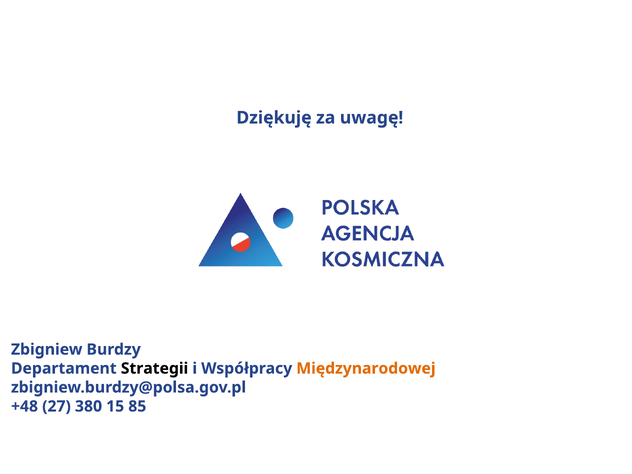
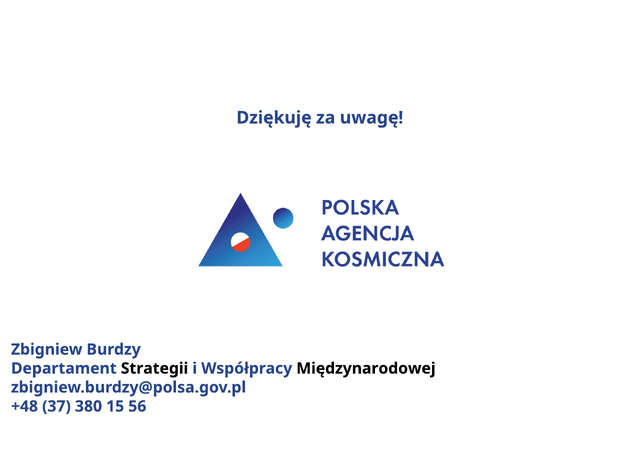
Międzynarodowej colour: orange -> black (366, 368)
27: 27 -> 37 (57, 406)
85: 85 -> 56 (137, 406)
